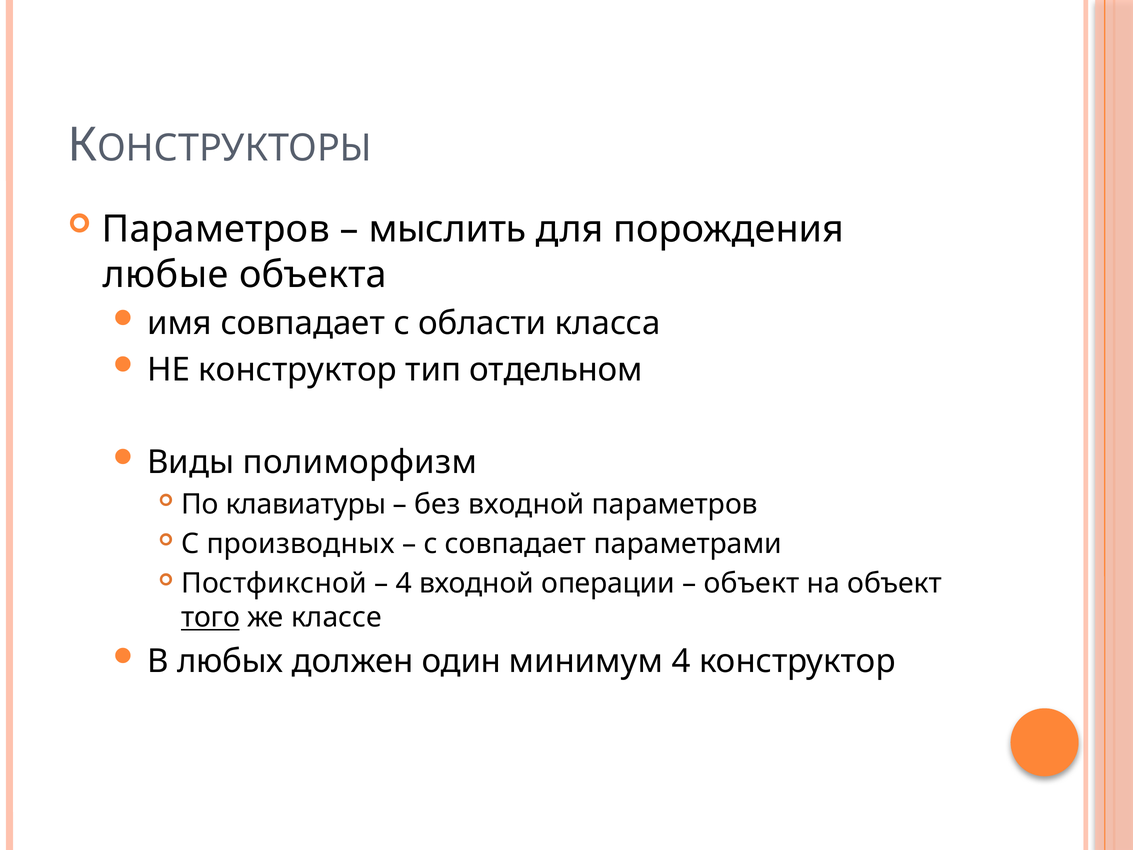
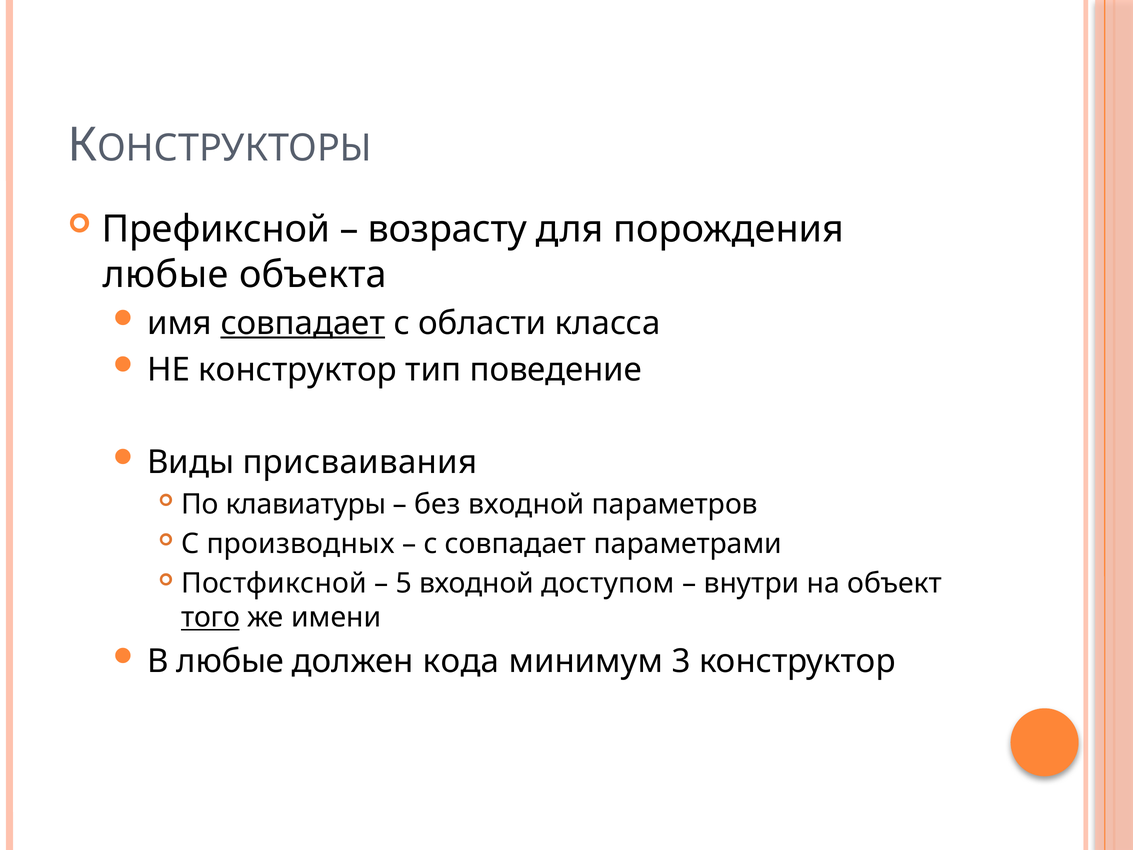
Параметров: Параметров -> Префиксной (216, 229)
мыслить: мыслить -> возрасту (447, 229)
совпадает underline: none -> present (303, 323)
отдельном: отдельном -> поведение (556, 369)
полиморфизм: полиморфизм -> присваивания (360, 462)
4: 4 -> 5 (404, 583)
операции: операции -> доступом (608, 583)
объект: объект -> внутри (752, 583)
классе: классе -> имени (336, 617)
В любых: любых -> любые (230, 661)
один: один -> кода (461, 661)
минимум 4: 4 -> 3 (681, 661)
